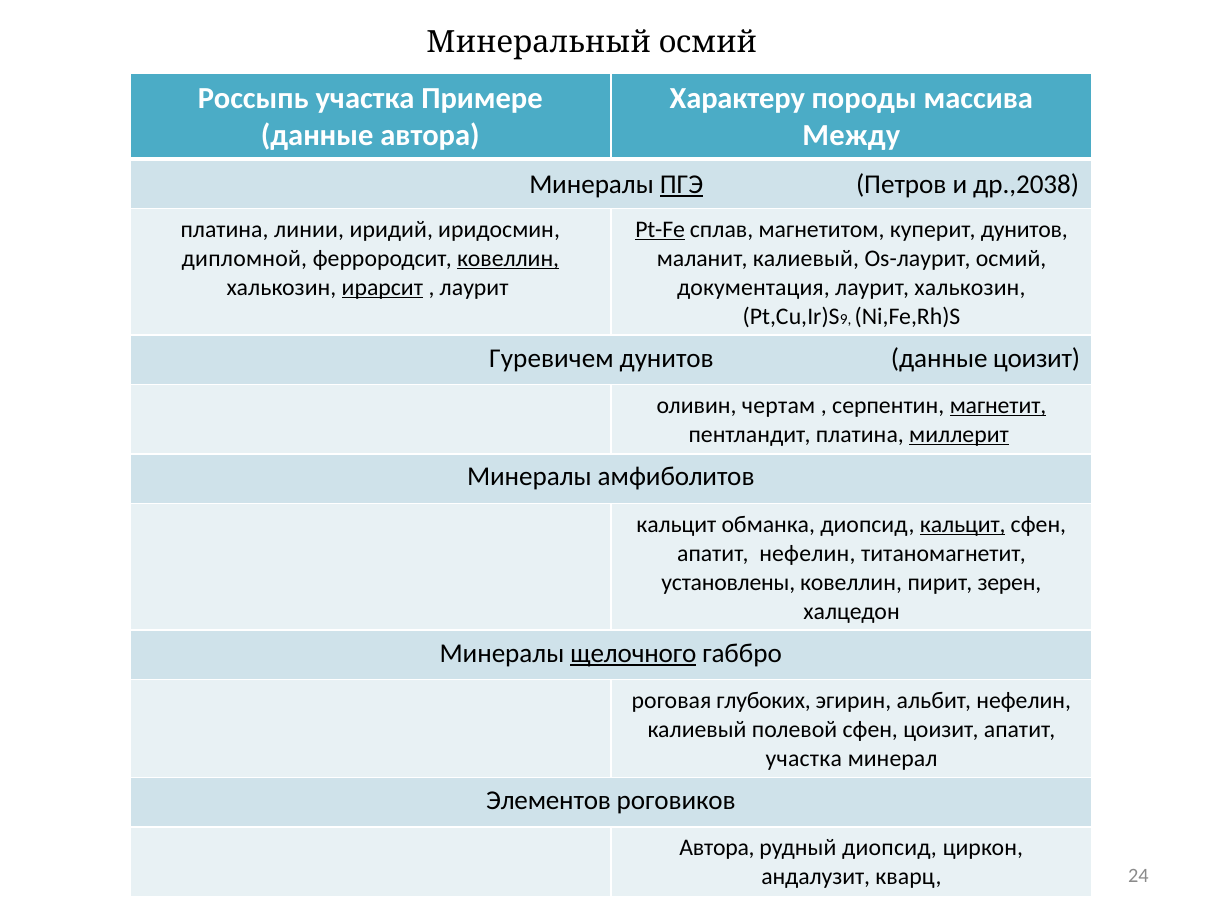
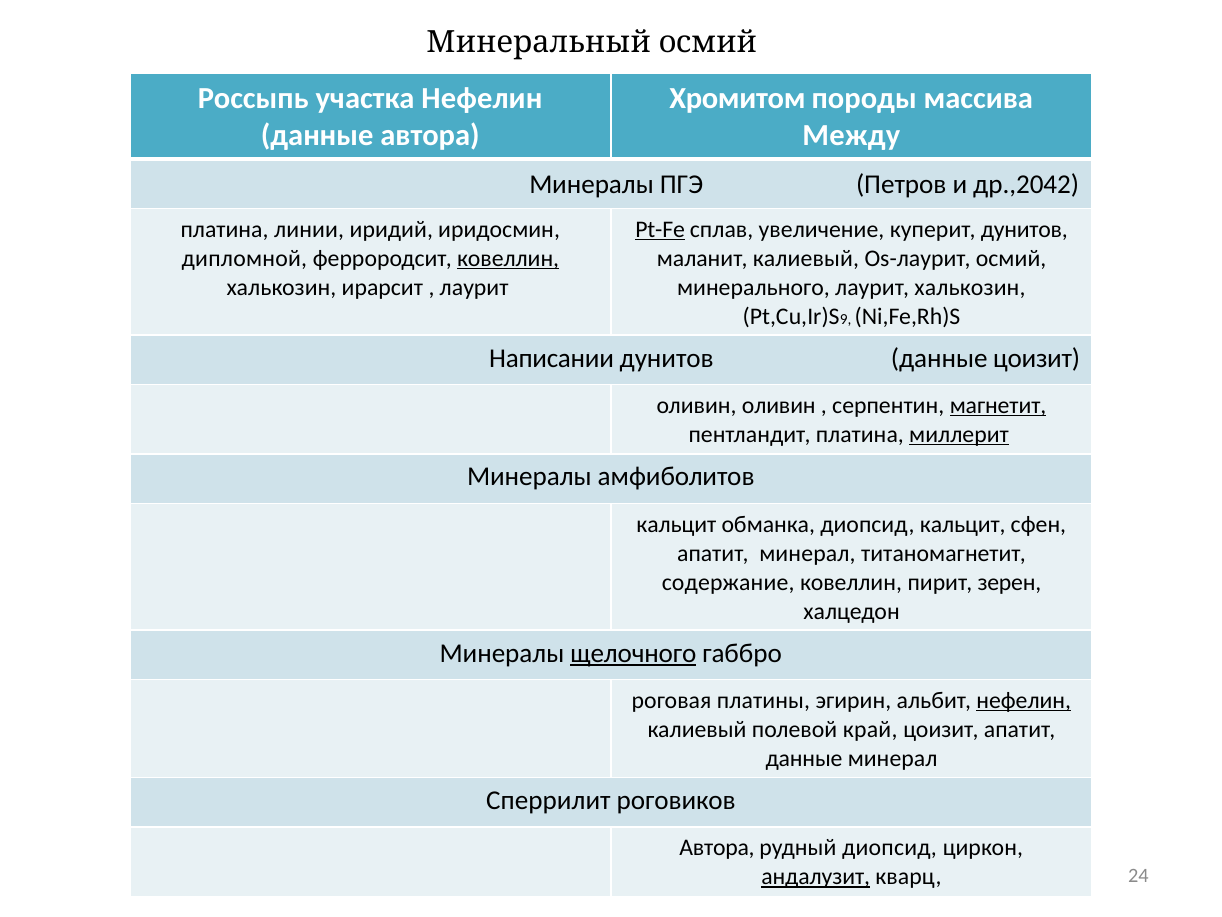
участка Примере: Примере -> Нефелин (482, 98)
Характеру: Характеру -> Хромитом (737, 98)
ПГЭ underline: present -> none (682, 184)
др.,2038: др.,2038 -> др.,2042 (1026, 184)
магнетитом: магнетитом -> увеличение (822, 229)
ирарсит underline: present -> none (382, 287)
документация: документация -> минерального (753, 287)
Гуревичем: Гуревичем -> Написании (552, 358)
оливин чертам: чертам -> оливин (779, 405)
кальцит underline: present -> none (963, 524)
апатит нефелин: нефелин -> минерал (807, 553)
установлены: установлены -> содержание (728, 582)
глубоких: глубоких -> платины (763, 700)
нефелин underline: none -> present (1024, 700)
полевой сфен: сфен -> край (870, 729)
участка: участка -> данные (804, 758)
Элементов: Элементов -> Сперрилит (548, 800)
андалузит underline: none -> present (816, 876)
